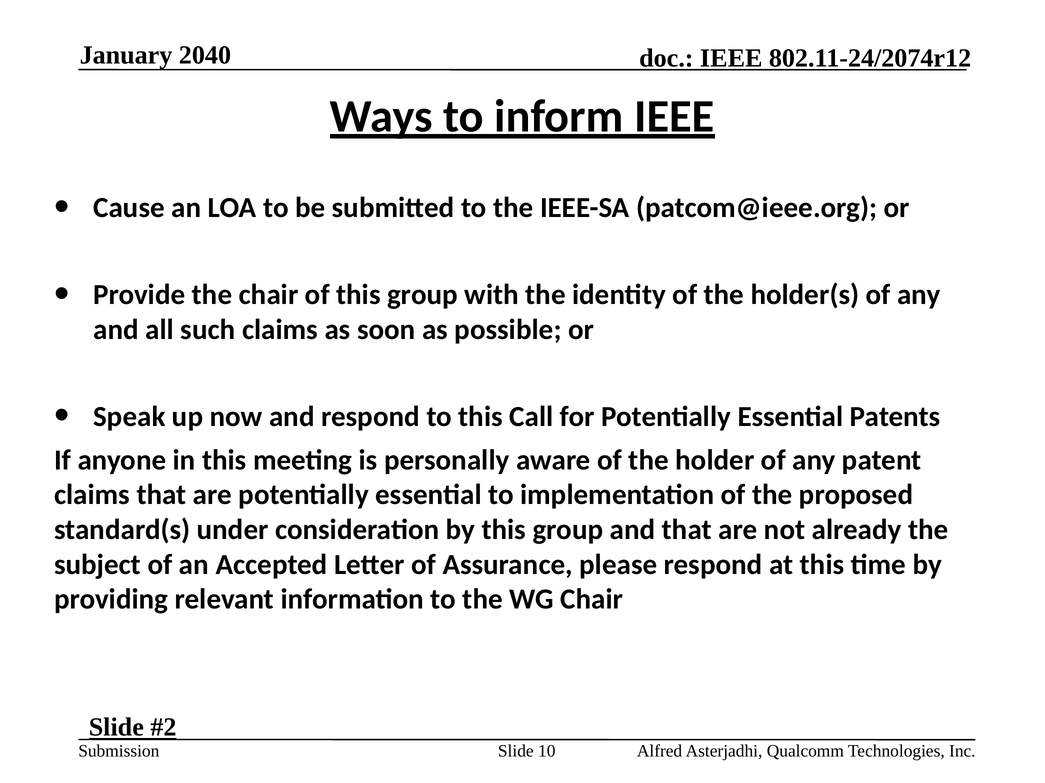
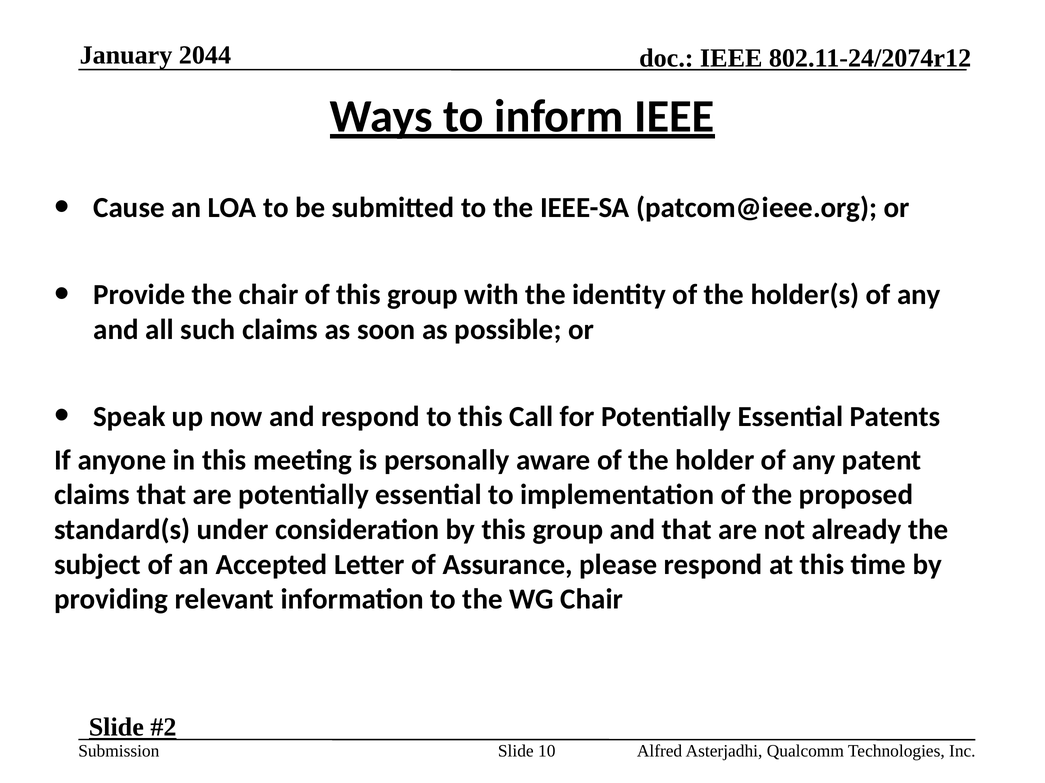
2040: 2040 -> 2044 (205, 55)
